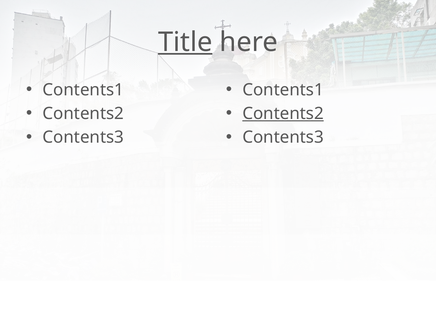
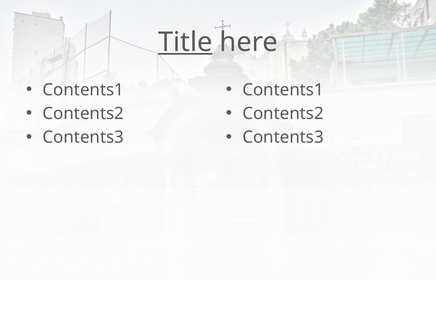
Contents2 underline: present -> none (283, 114)
